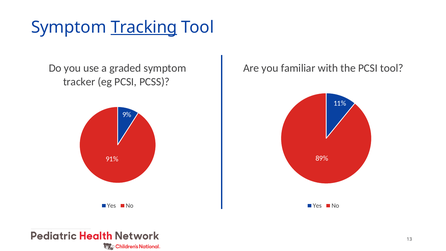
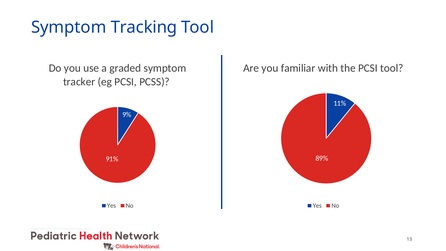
Tracking underline: present -> none (144, 27)
